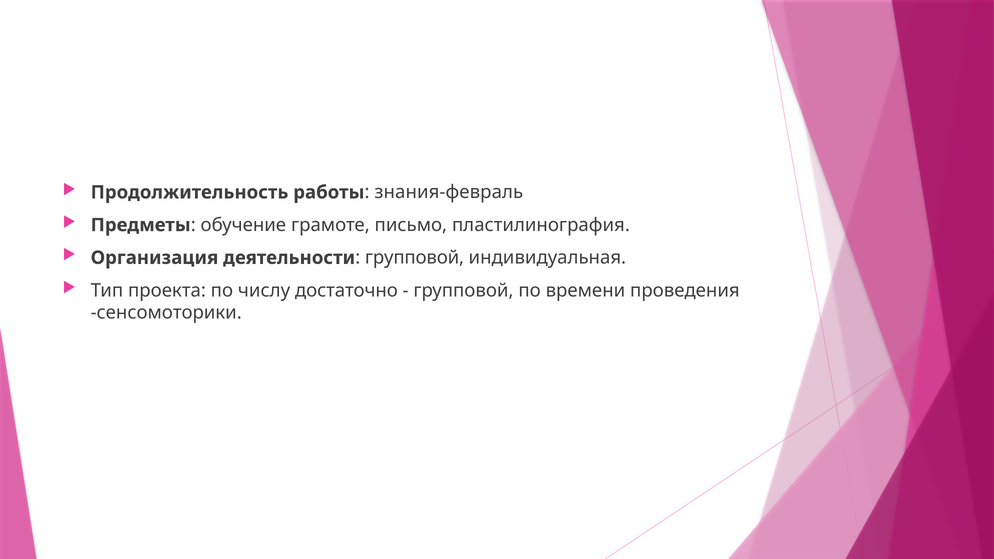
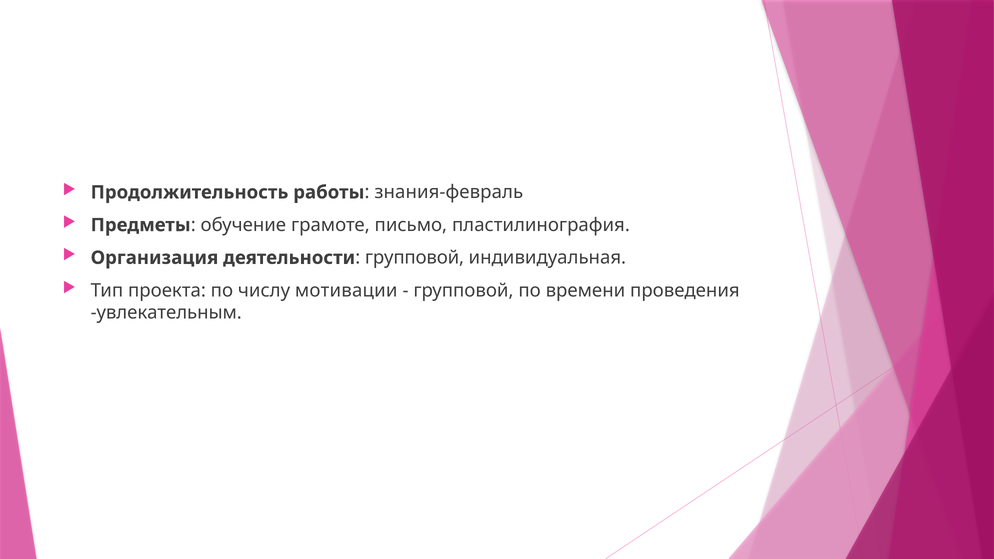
достаточно: достаточно -> мотивации (346, 291)
сенсомоторики: сенсомоторики -> увлекательным (166, 313)
